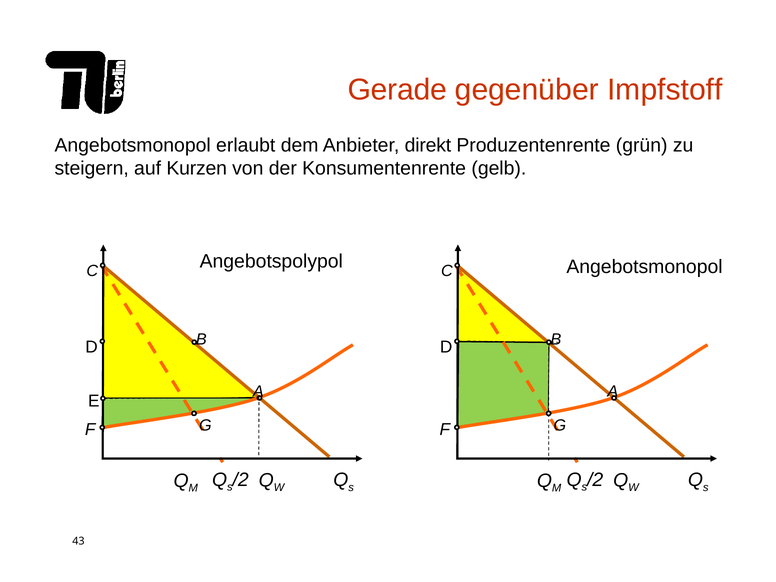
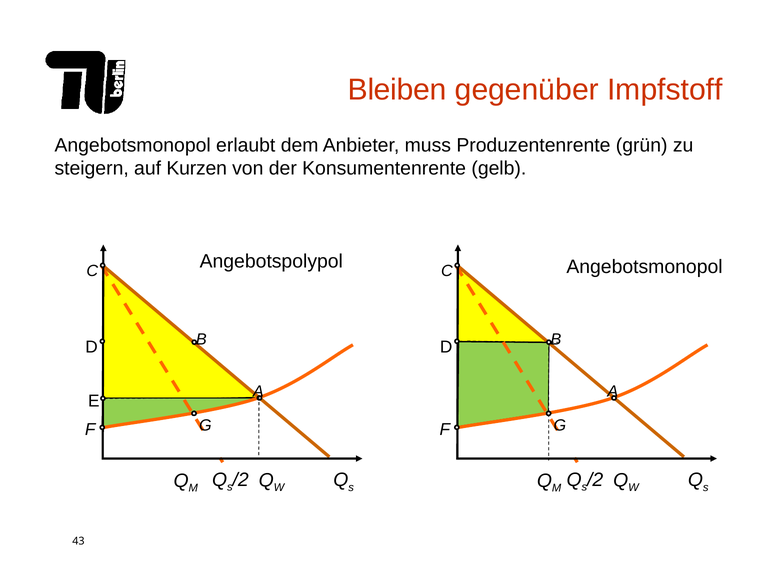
Gerade: Gerade -> Bleiben (397, 90)
direkt: direkt -> muss (428, 145)
